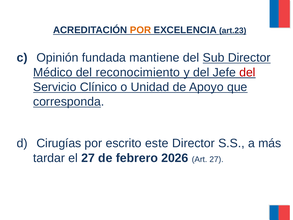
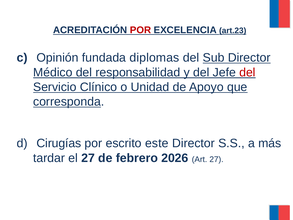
POR colour: orange -> red (140, 30)
mantiene: mantiene -> diplomas (154, 58)
reconocimiento: reconocimiento -> responsabilidad (138, 72)
